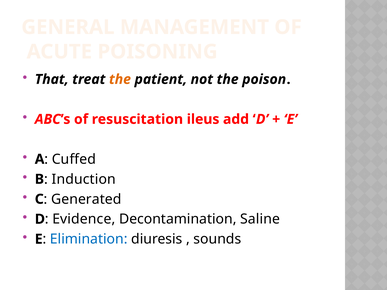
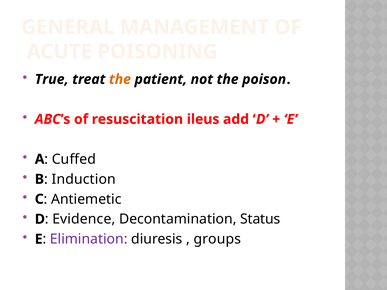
That: That -> True (52, 79)
Generated: Generated -> Antiemetic (86, 199)
Saline: Saline -> Status (260, 219)
Elimination colour: blue -> purple (89, 239)
sounds: sounds -> groups (217, 239)
